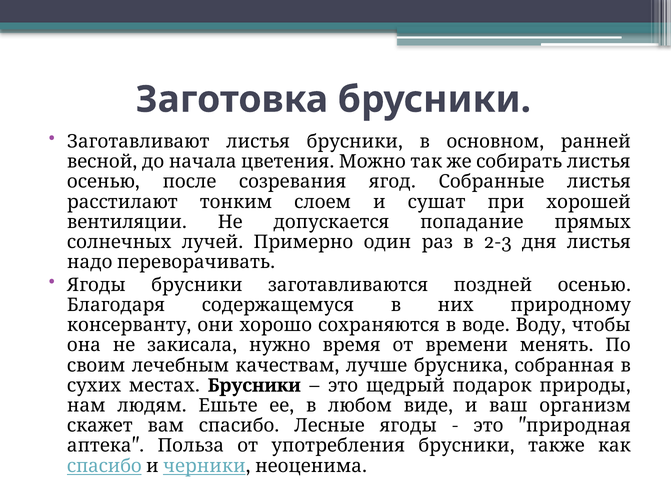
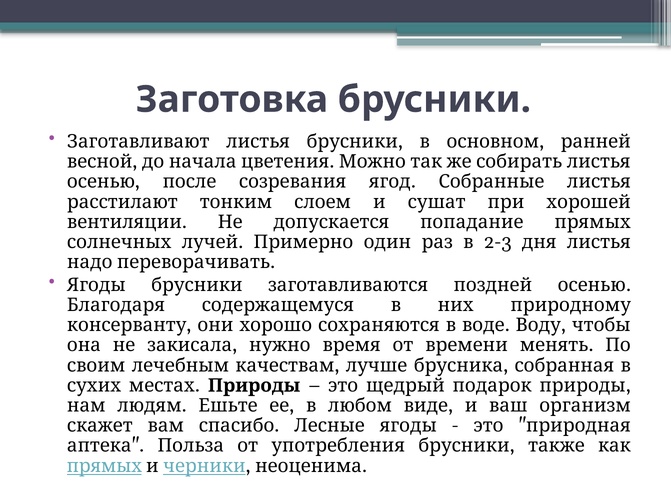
местах Брусники: Брусники -> Природы (254, 386)
спасибо: спасибо -> прямых (104, 466)
